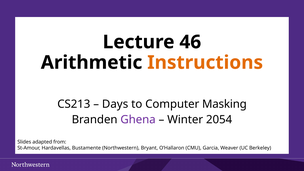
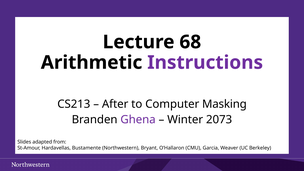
46: 46 -> 68 (190, 42)
Instructions colour: orange -> purple (205, 63)
Days: Days -> After (115, 104)
2054: 2054 -> 2073 (219, 120)
